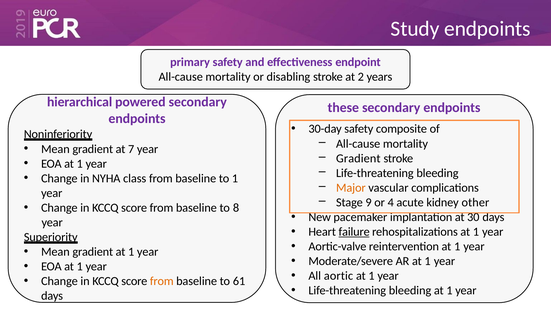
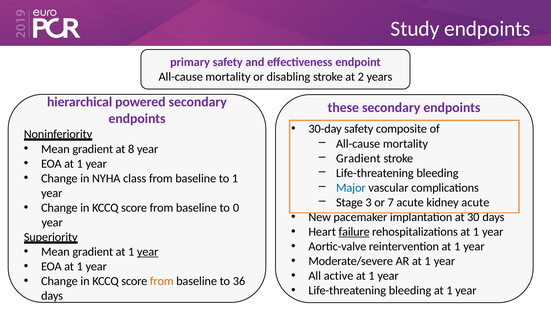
7: 7 -> 8 (131, 149)
Major colour: orange -> blue (351, 188)
9: 9 -> 3 (369, 202)
4: 4 -> 7 (391, 202)
kidney other: other -> acute (475, 202)
8: 8 -> 0 (236, 208)
year underline: none -> present (148, 252)
aortic: aortic -> active (339, 276)
61: 61 -> 36 (239, 281)
